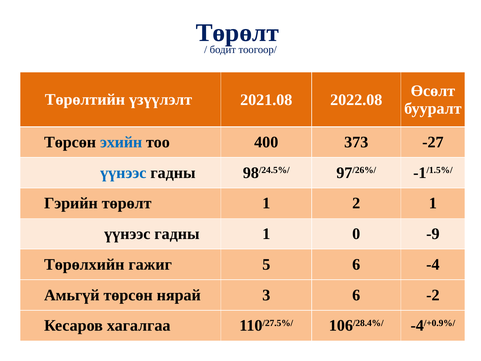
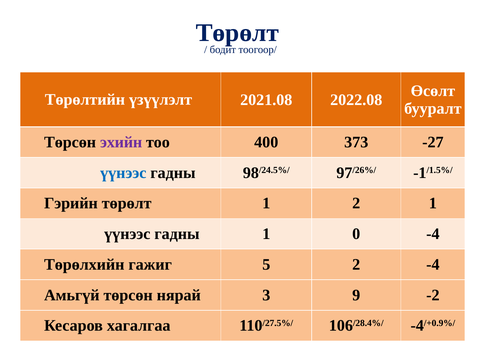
эхийн colour: blue -> purple (121, 142)
0 -9: -9 -> -4 (433, 234)
5 6: 6 -> 2 (356, 264)
3 6: 6 -> 9 (356, 295)
